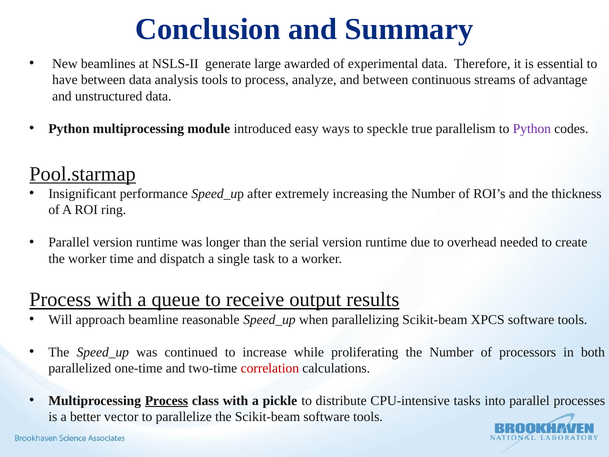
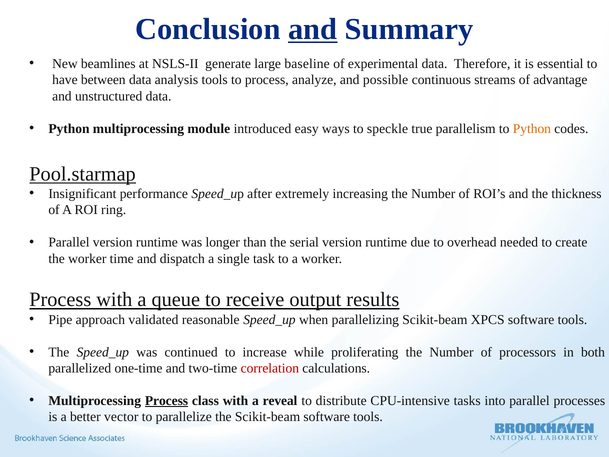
and underline: none -> present (313, 29)
awarded: awarded -> baseline (307, 64)
and between: between -> possible (386, 80)
Python colour: purple -> orange (532, 129)
Will: Will -> Pipe (60, 319)
beamline: beamline -> validated (153, 319)
pickle: pickle -> reveal (280, 401)
